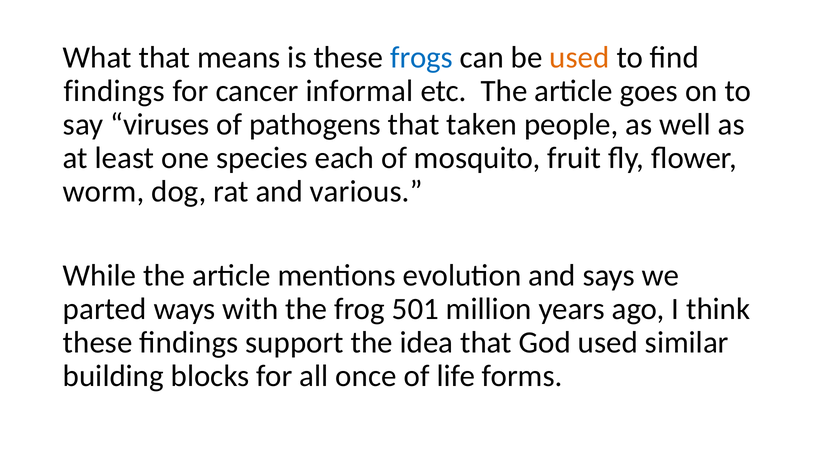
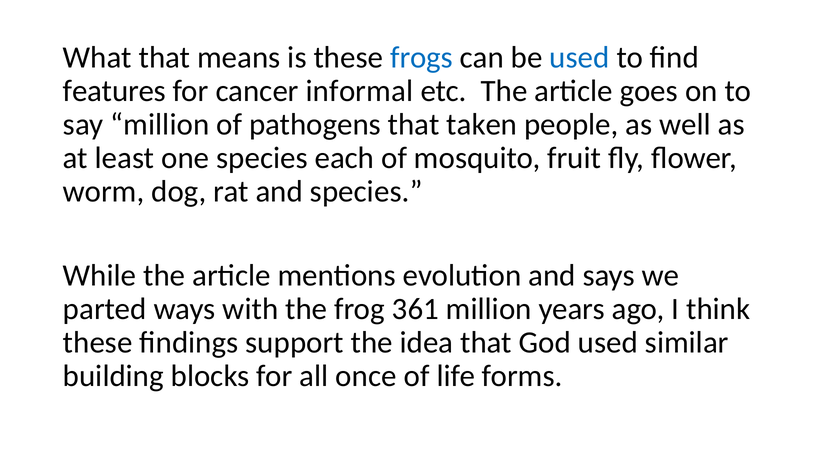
used colour: orange -> blue (579, 57)
findings: findings -> features (114, 91)
say viruses: viruses -> million (160, 124)
and various: various -> species (366, 191)
501: 501 -> 361 (415, 309)
